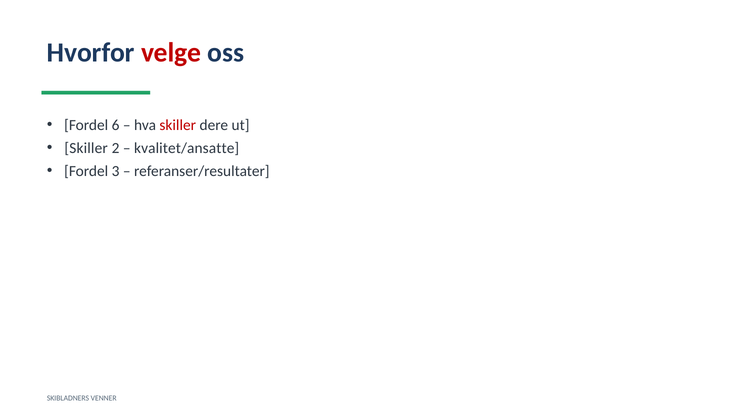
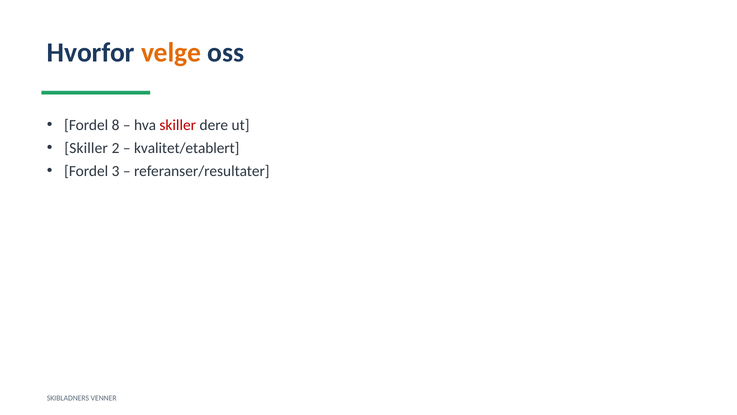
velge colour: red -> orange (171, 53)
6: 6 -> 8 (116, 125)
kvalitet/ansatte: kvalitet/ansatte -> kvalitet/etablert (187, 148)
